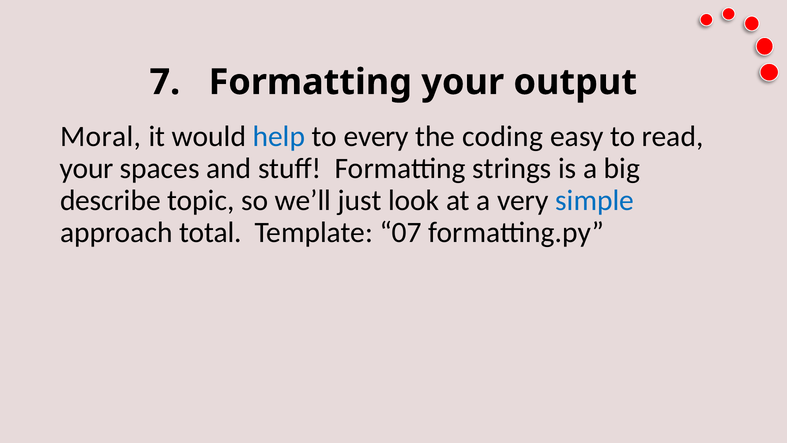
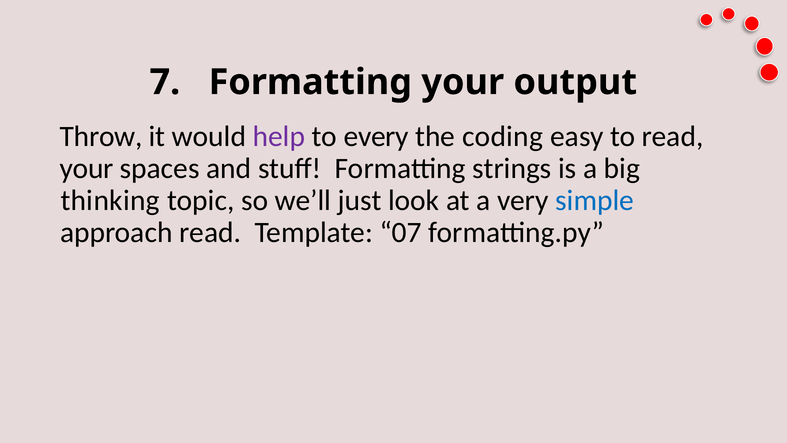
Moral: Moral -> Throw (101, 137)
help colour: blue -> purple (279, 137)
describe: describe -> thinking (110, 200)
approach total: total -> read (210, 232)
